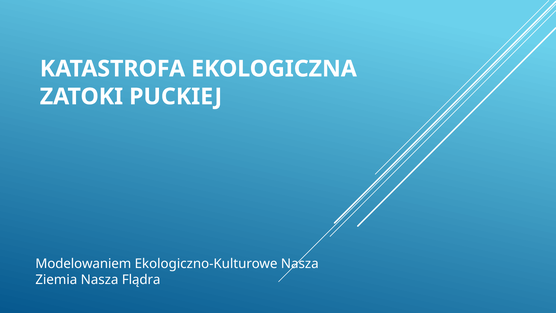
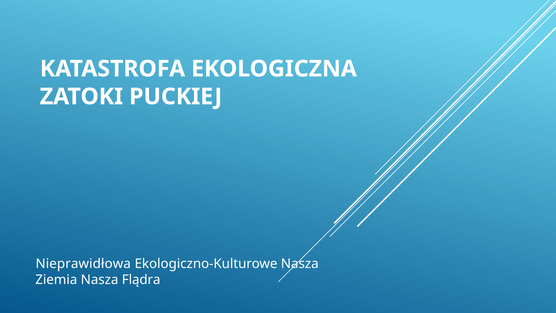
Modelowaniem: Modelowaniem -> Nieprawidłowa (83, 264)
